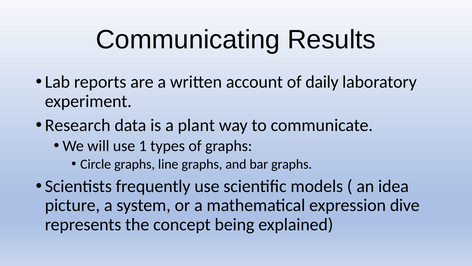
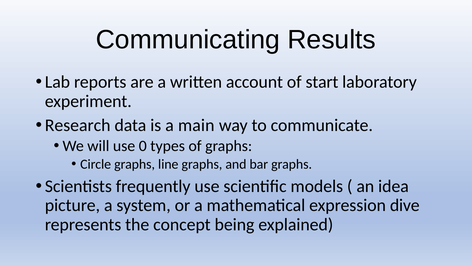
daily: daily -> start (322, 82)
plant: plant -> main (196, 125)
1: 1 -> 0 (143, 146)
